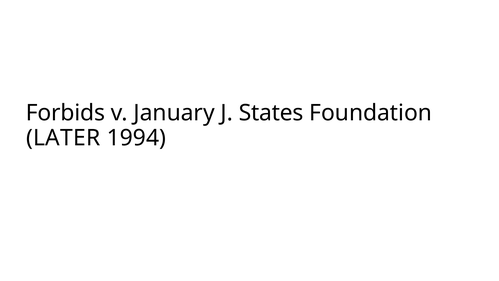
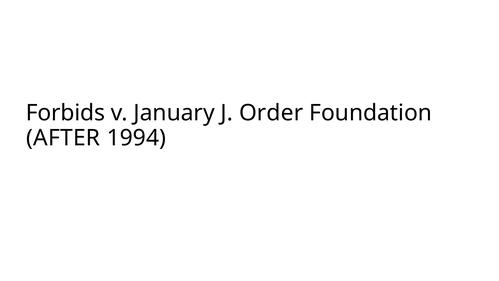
States: States -> Order (271, 113)
LATER: LATER -> AFTER (63, 138)
